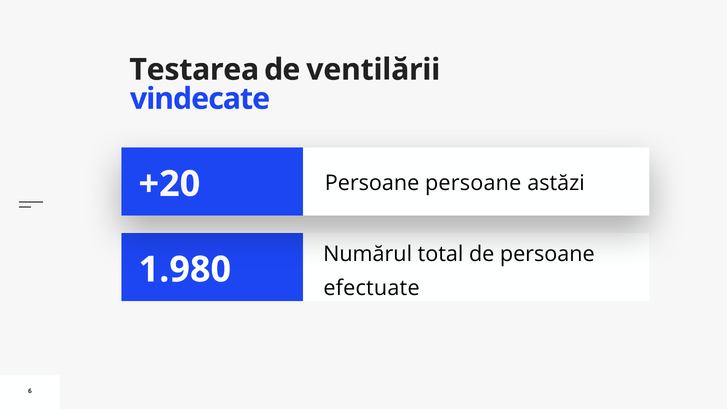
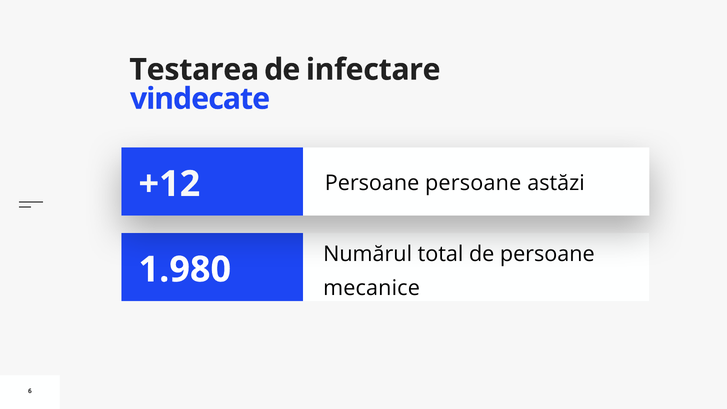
ventilării: ventilării -> infectare (373, 70)
+20: +20 -> +12 (169, 184)
efectuate: efectuate -> mecanice (372, 288)
